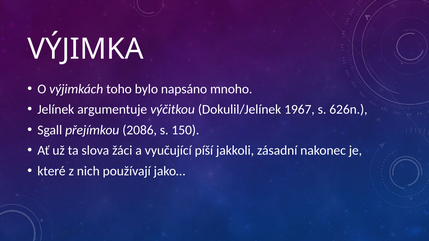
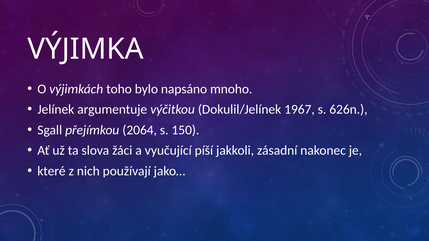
2086: 2086 -> 2064 (140, 130)
